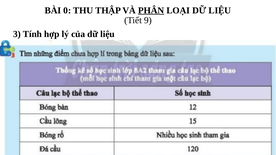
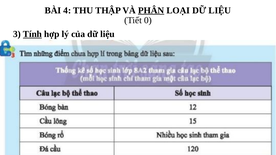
0: 0 -> 4 (67, 10)
9: 9 -> 0 (148, 20)
Tính underline: none -> present (32, 34)
